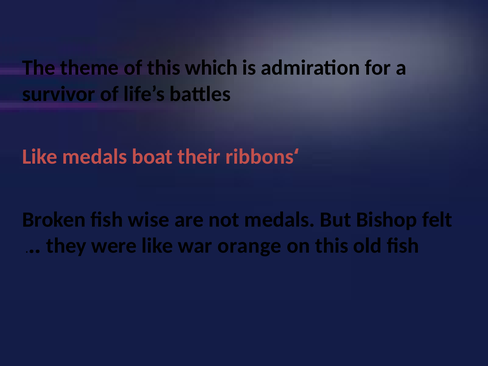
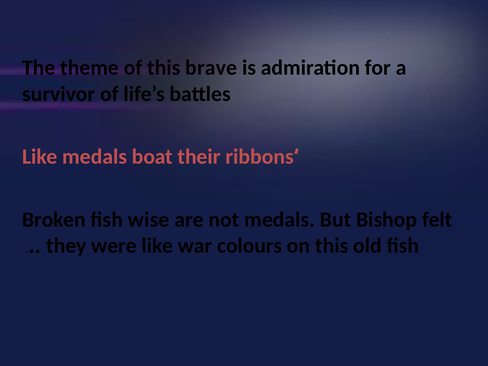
which: which -> brave (211, 68)
orange: orange -> colours (250, 246)
